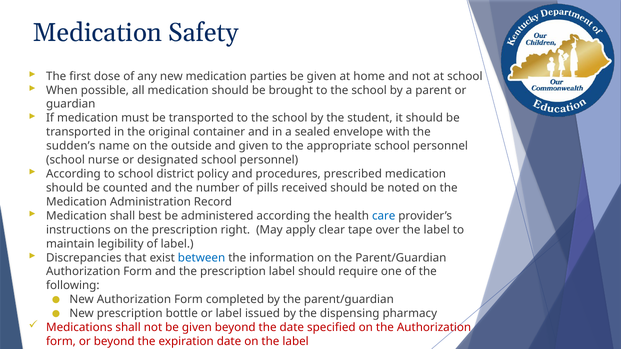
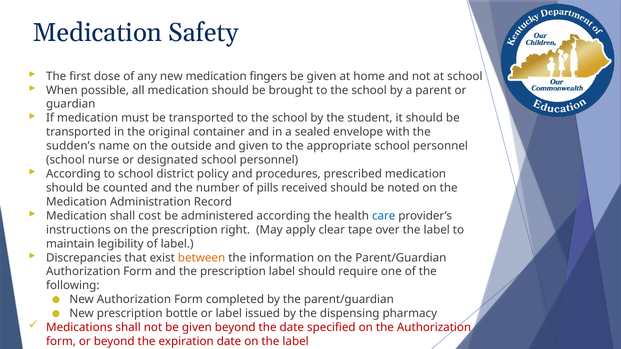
parties: parties -> fingers (268, 76)
best: best -> cost (150, 216)
between colour: blue -> orange (202, 258)
